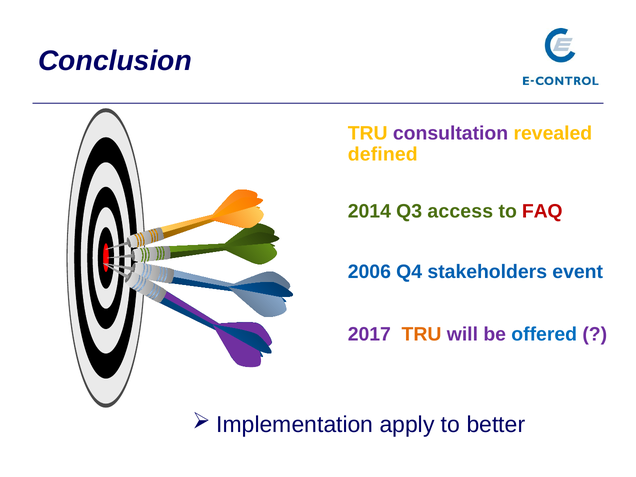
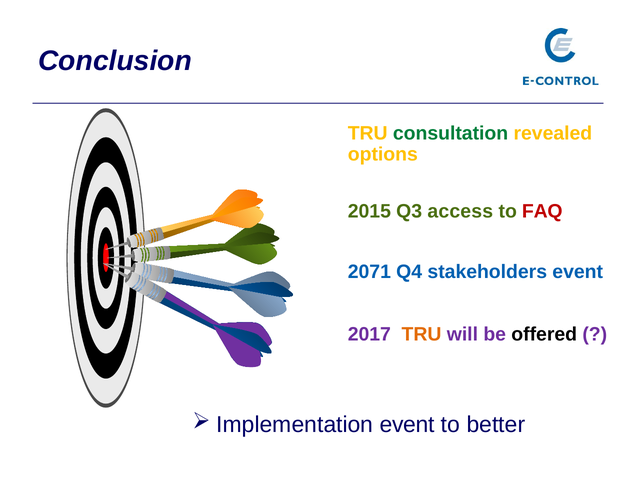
consultation colour: purple -> green (451, 134)
defined: defined -> options (383, 155)
2014: 2014 -> 2015 (369, 211)
2006: 2006 -> 2071 (369, 272)
offered colour: blue -> black (544, 334)
apply: apply -> event (407, 425)
